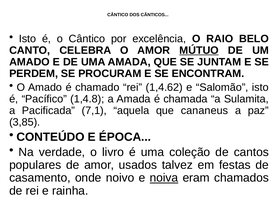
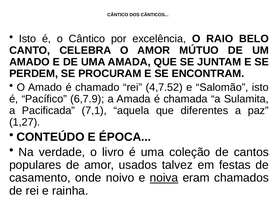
MÚTUO underline: present -> none (199, 50)
1,4.62: 1,4.62 -> 4,7.52 (164, 87)
1,4.8: 1,4.8 -> 6,7.9 (87, 99)
cananeus: cananeus -> diferentes (205, 111)
3,85: 3,85 -> 1,27 (25, 122)
